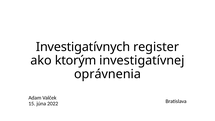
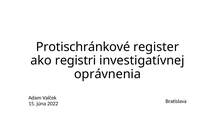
Investigatívnych: Investigatívnych -> Protischránkové (83, 47)
ktorým: ktorým -> registri (76, 60)
